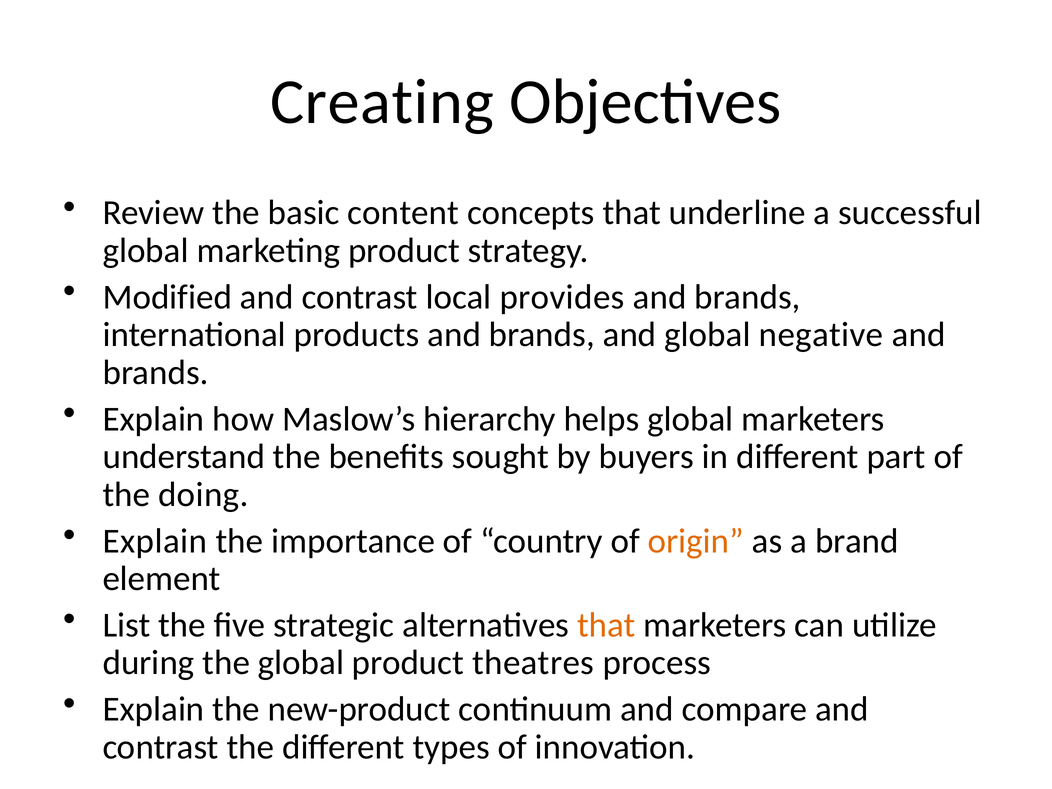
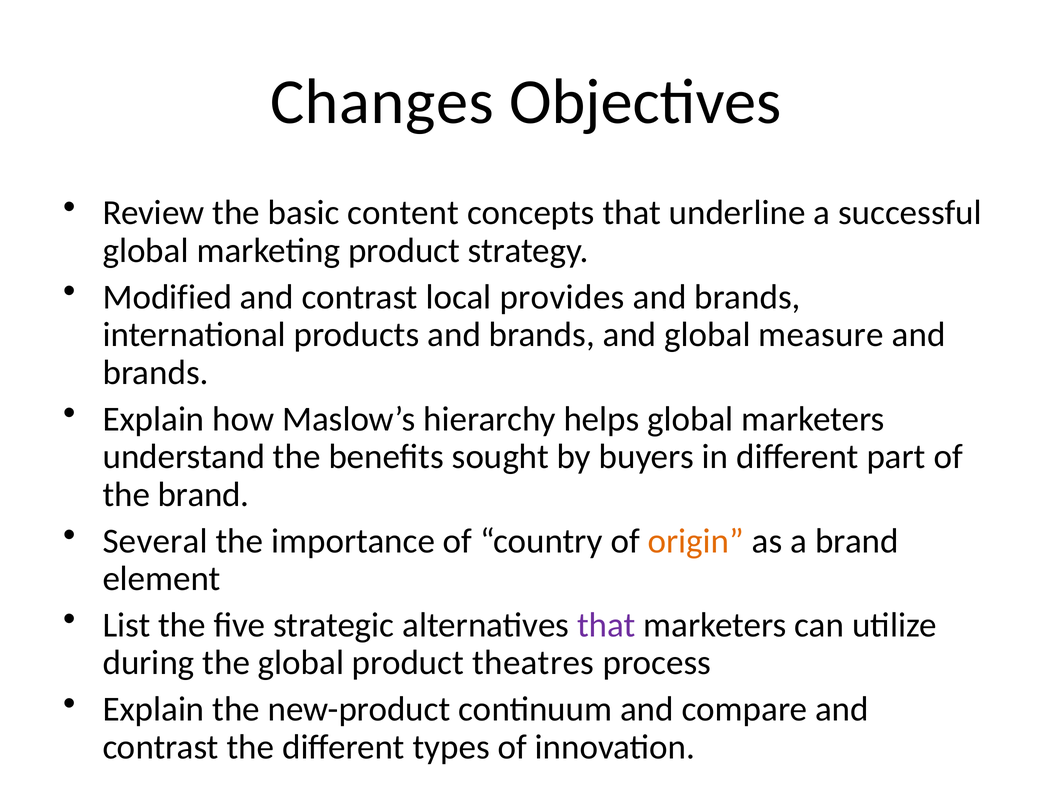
Creating: Creating -> Changes (382, 102)
negative: negative -> measure (821, 335)
the doing: doing -> brand (204, 495)
Explain: Explain -> Several (155, 541)
that colour: orange -> purple (606, 625)
